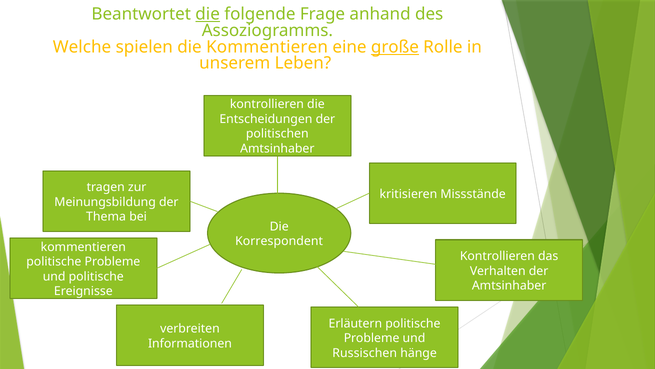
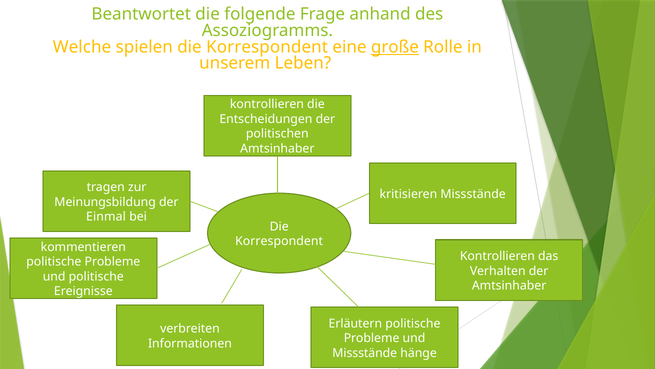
die underline: present -> none (208, 14)
spielen die Kommentieren: Kommentieren -> Korrespondent (267, 47)
Thema: Thema -> Einmal (106, 217)
Russischen: Russischen -> Missstände (365, 352)
